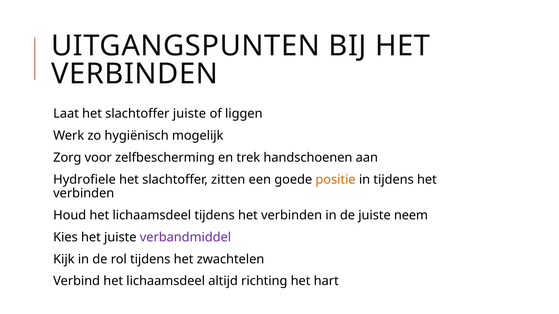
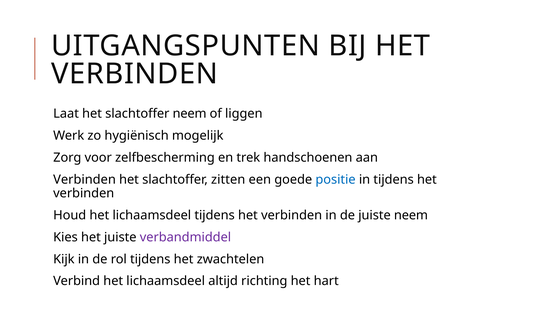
slachtoffer juiste: juiste -> neem (190, 114)
Hydrofiele: Hydrofiele -> Verbinden (85, 180)
positie colour: orange -> blue (336, 180)
